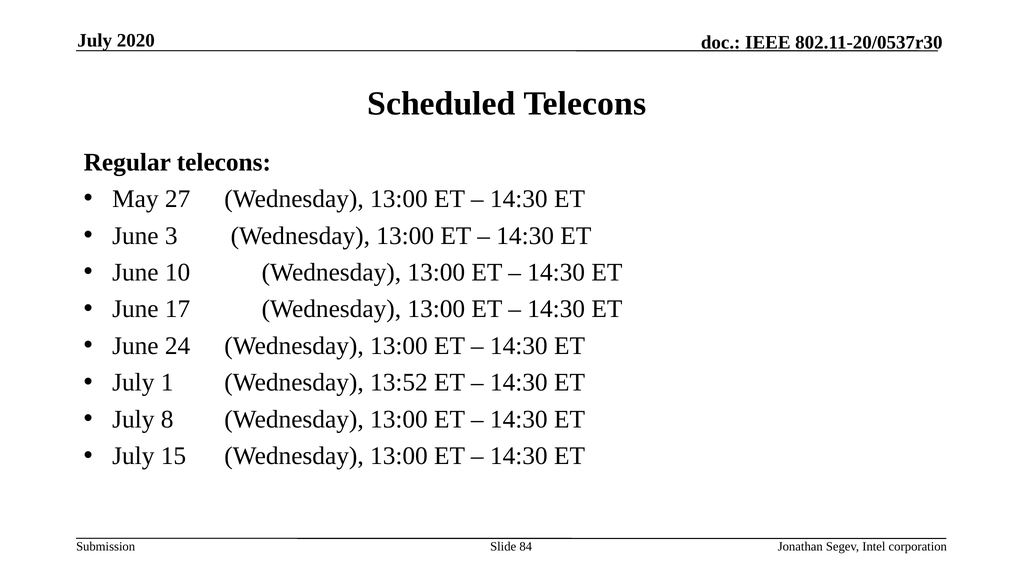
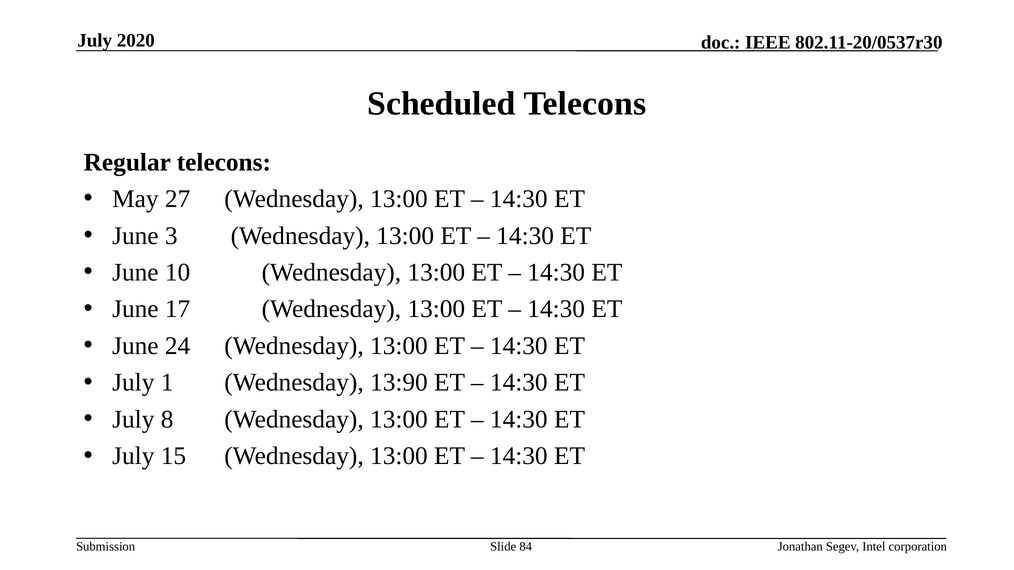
13:52: 13:52 -> 13:90 (399, 383)
